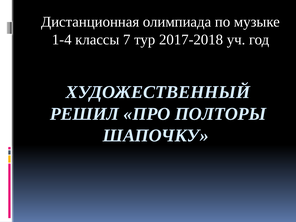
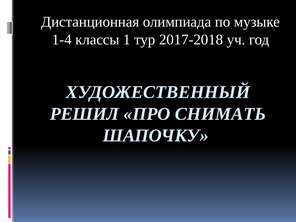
7: 7 -> 1 (127, 40)
ПОЛТОРЫ: ПОЛТОРЫ -> СНИМАТЬ (220, 114)
